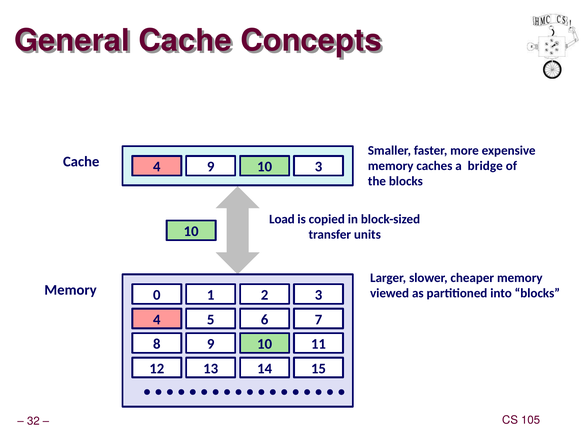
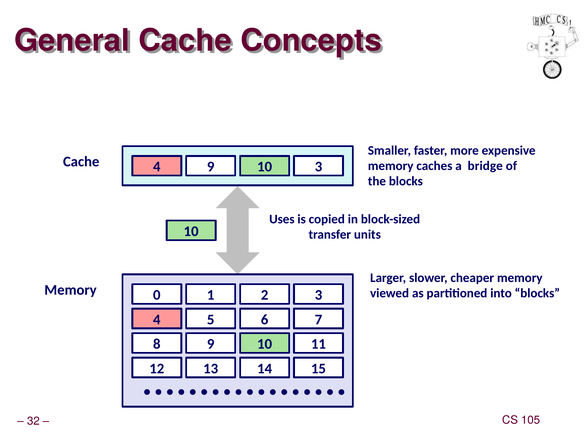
Load: Load -> Uses (282, 219)
